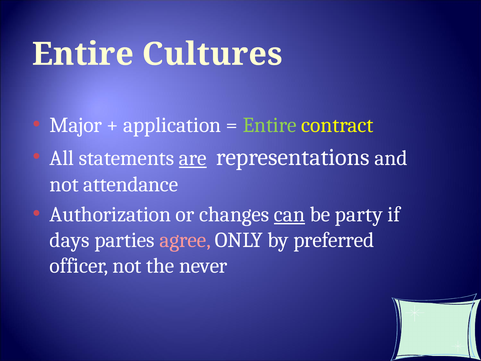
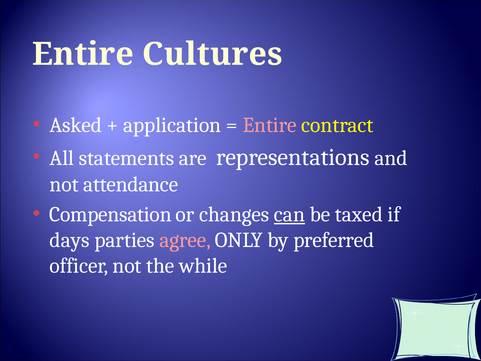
Major: Major -> Asked (76, 125)
Entire colour: light green -> pink (270, 125)
are underline: present -> none (193, 158)
Authorization: Authorization -> Compensation (110, 214)
party: party -> taxed (359, 214)
never: never -> while (203, 266)
